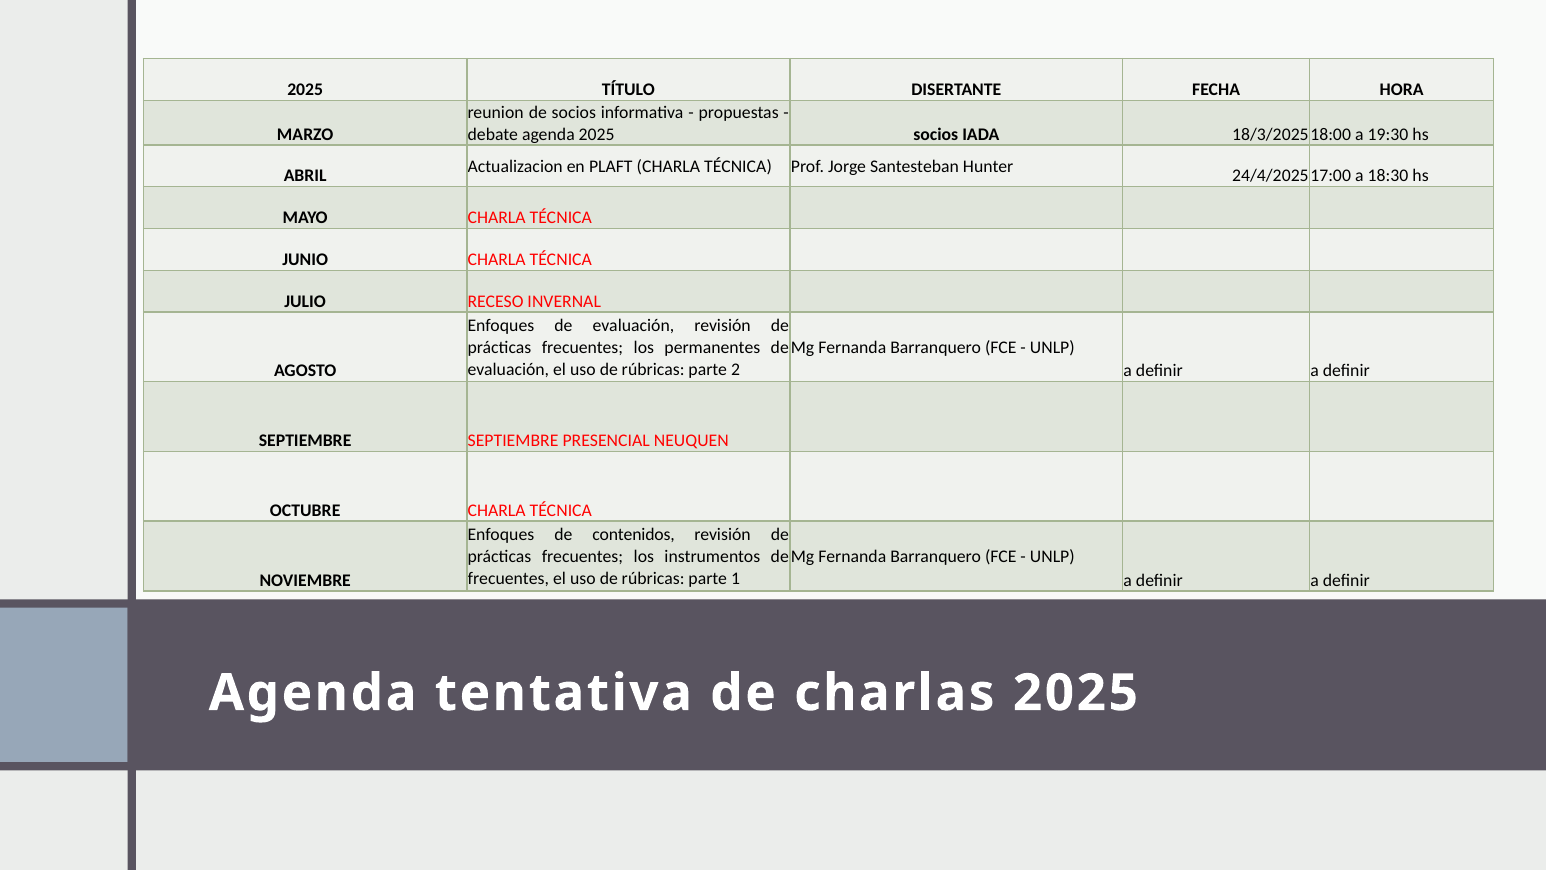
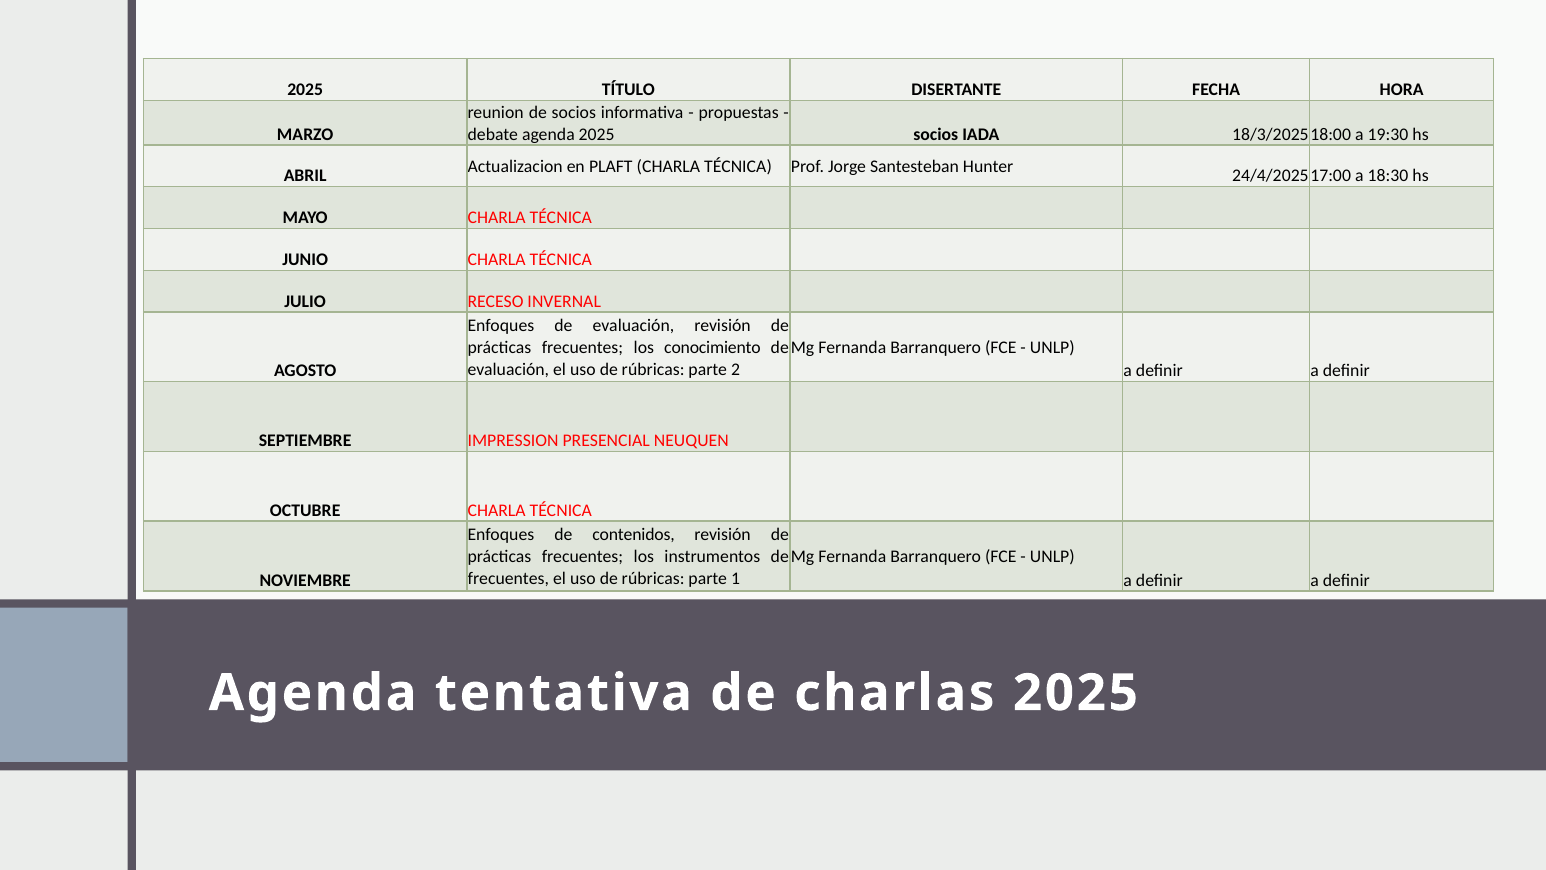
permanentes: permanentes -> conocimiento (712, 347)
SEPTIEMBRE: SEPTIEMBRE -> IMPRESSION (513, 441)
